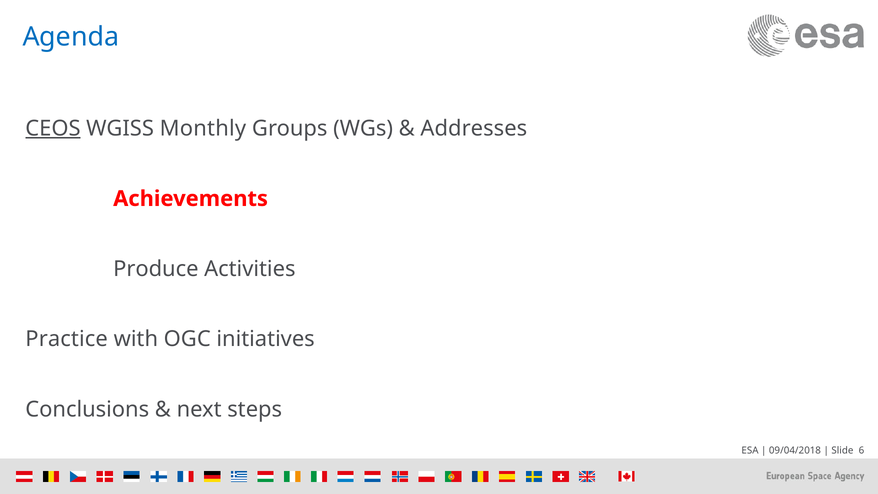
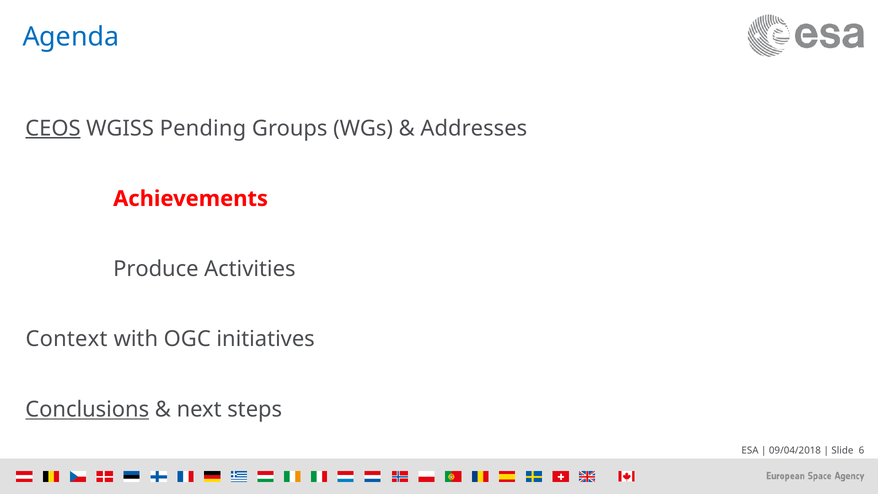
Monthly: Monthly -> Pending (203, 128)
Practice: Practice -> Context (67, 339)
Conclusions underline: none -> present (87, 409)
